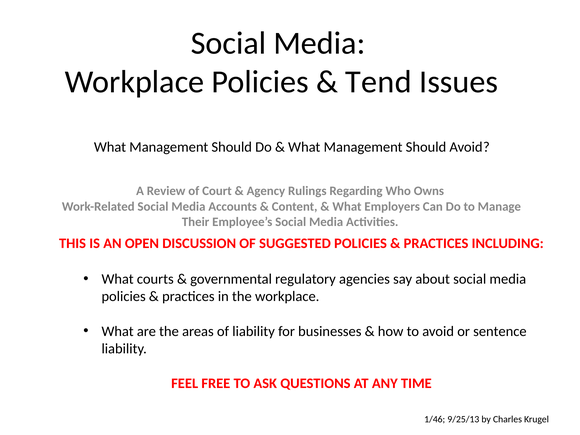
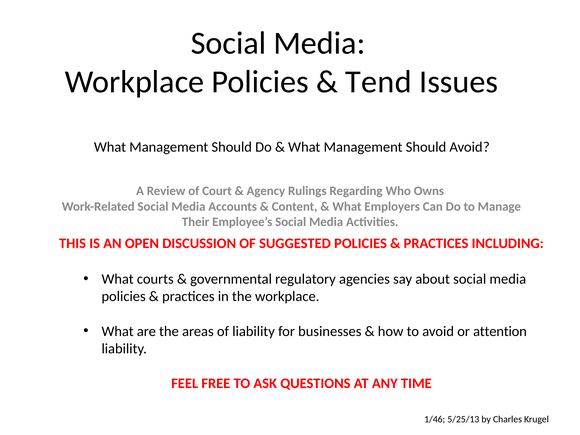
sentence: sentence -> attention (500, 331)
9/25/13: 9/25/13 -> 5/25/13 (463, 419)
